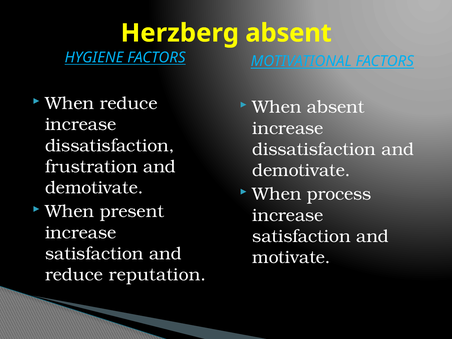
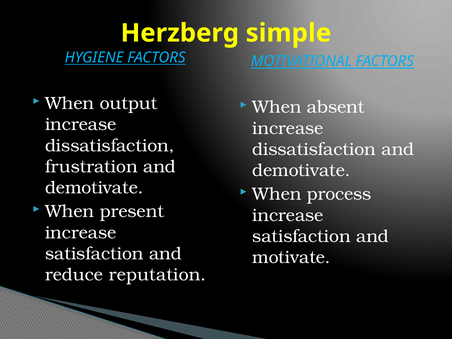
Herzberg absent: absent -> simple (288, 33)
When reduce: reduce -> output (129, 103)
